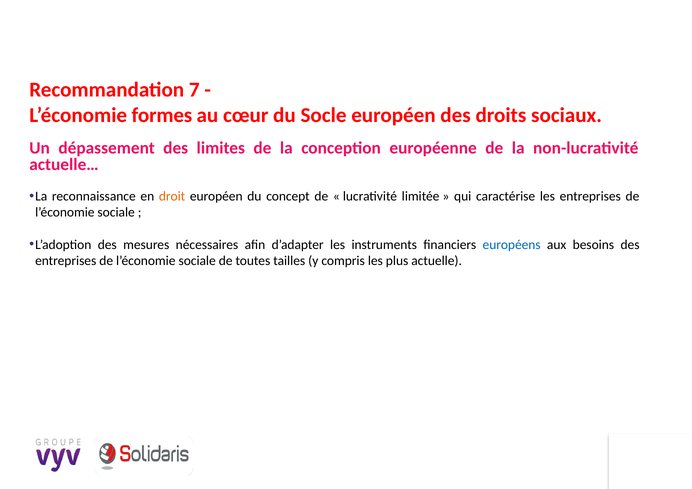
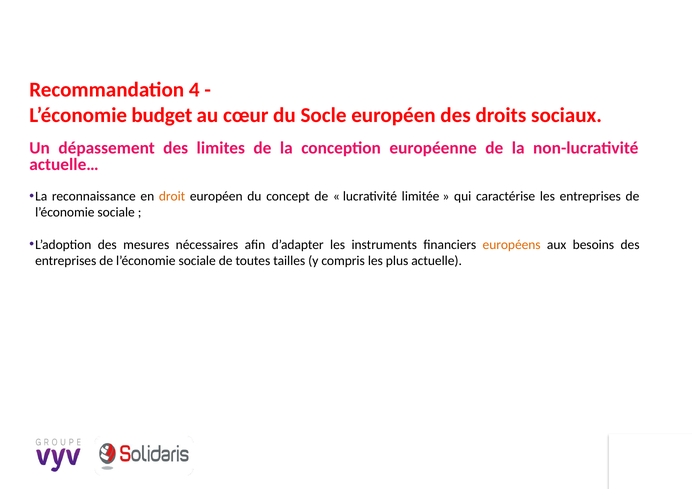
7: 7 -> 4 (194, 90)
formes: formes -> budget (162, 115)
européens colour: blue -> orange (512, 245)
